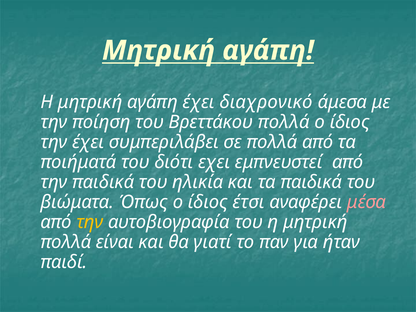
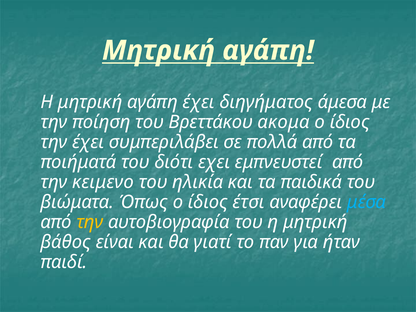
διαχρονικό: διαχρονικό -> διηγήματος (266, 102)
Βρεττάκου πολλά: πολλά -> ακομα (284, 122)
την παιδικά: παιδικά -> κειμενο (103, 182)
μέσα colour: pink -> light blue (366, 202)
πολλά: πολλά -> βάθος (66, 242)
